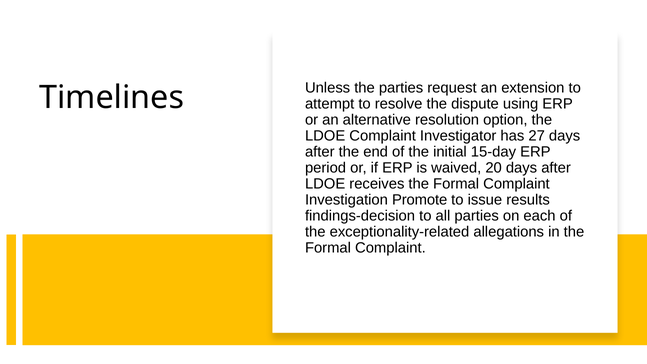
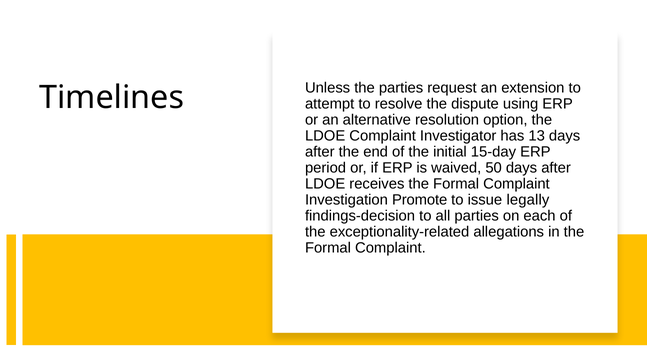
27: 27 -> 13 (537, 136)
20: 20 -> 50 (494, 168)
results: results -> legally (528, 200)
